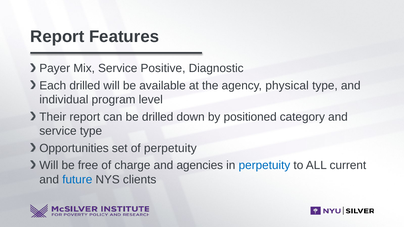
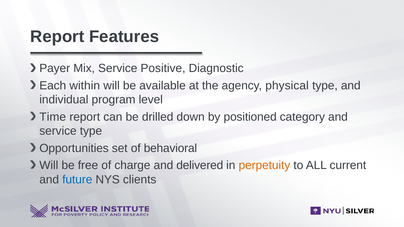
Each drilled: drilled -> within (85, 86)
Their: Their -> Time (53, 117)
of perpetuity: perpetuity -> behavioral (170, 148)
agencies: agencies -> delivered (200, 166)
perpetuity colour: blue -> orange (264, 166)
